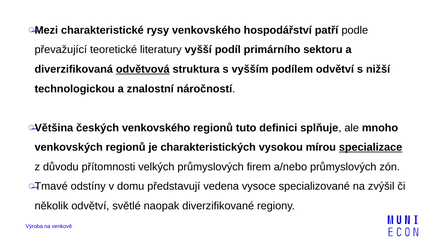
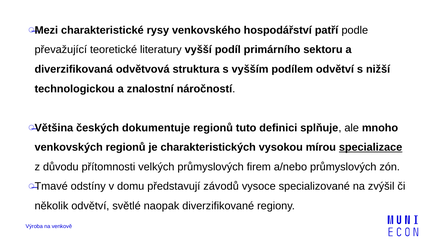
odvětvová underline: present -> none (143, 69)
českých venkovského: venkovského -> dokumentuje (156, 128)
vedena: vedena -> závodů (221, 186)
